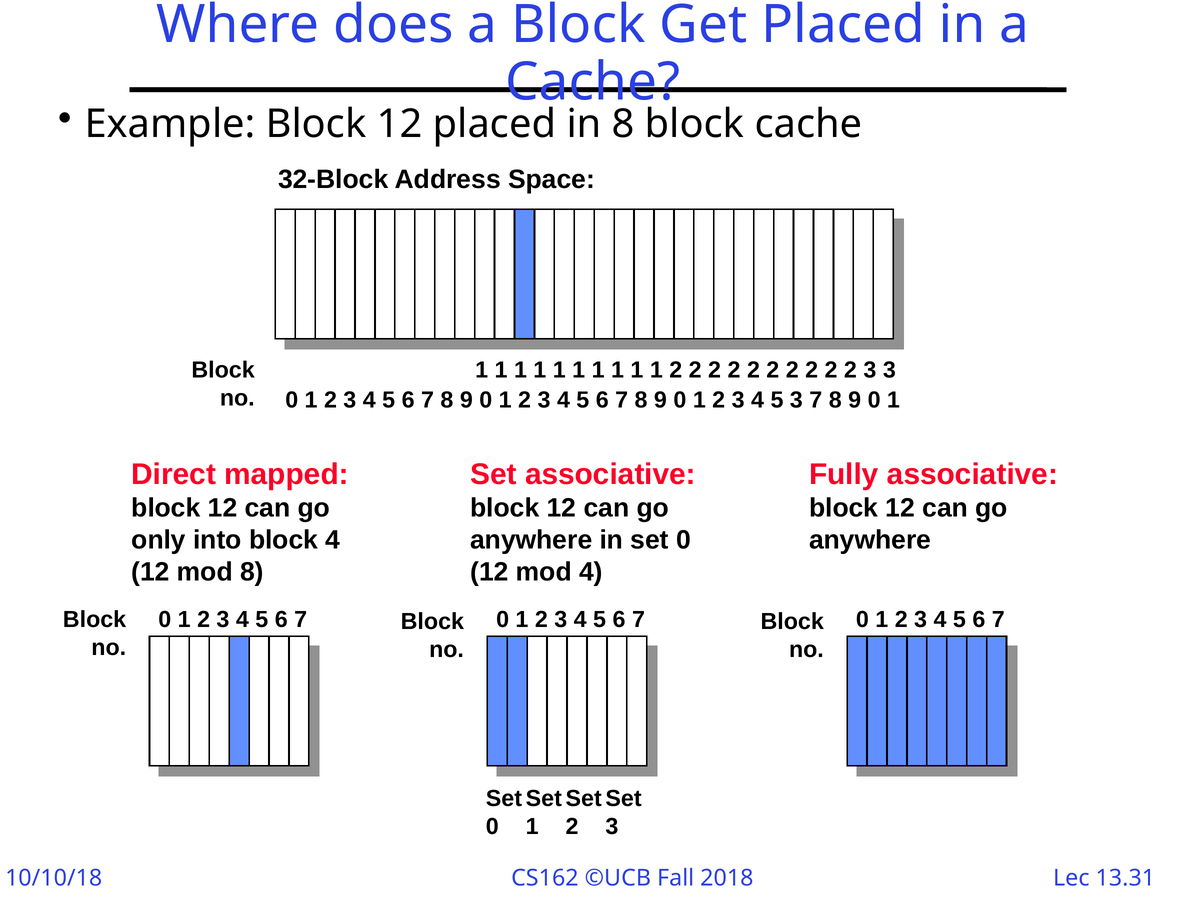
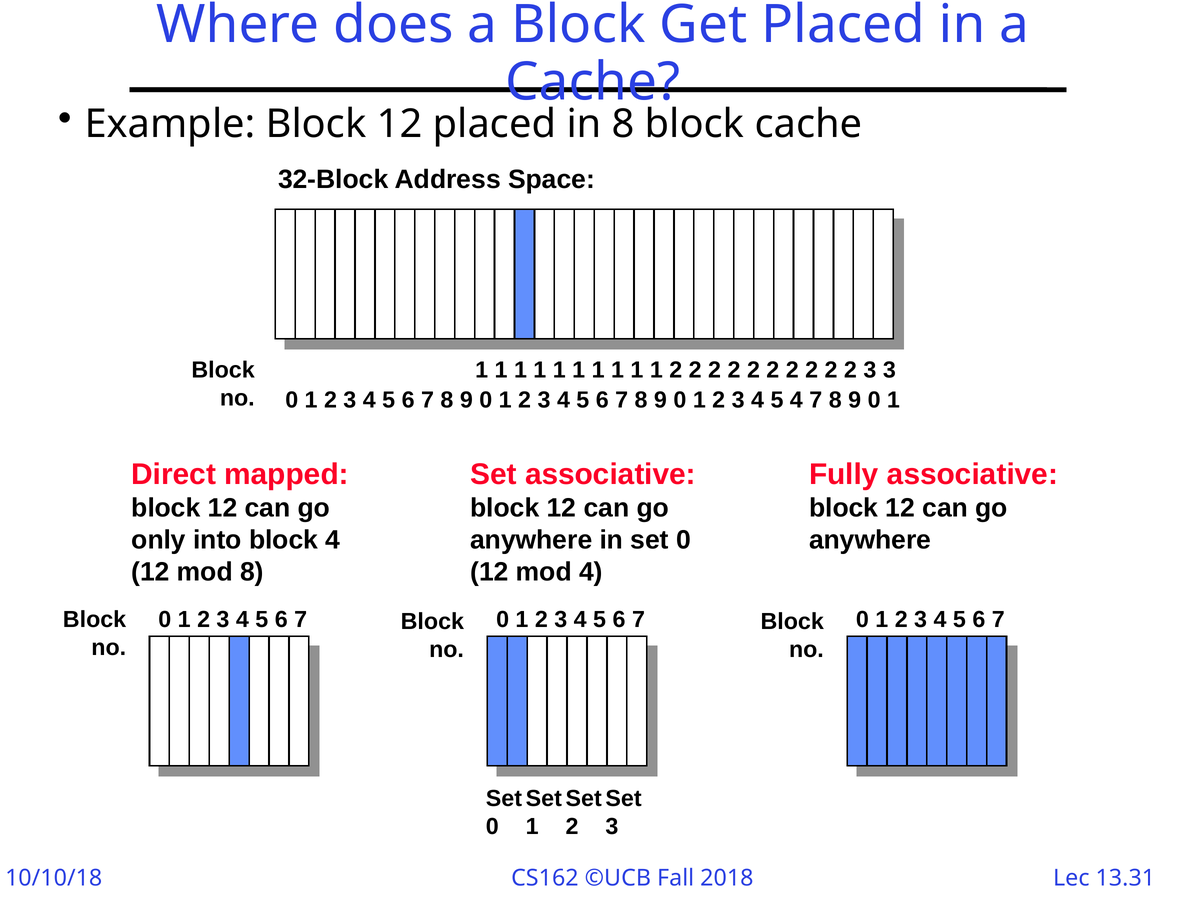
5 3: 3 -> 4 (796, 400)
